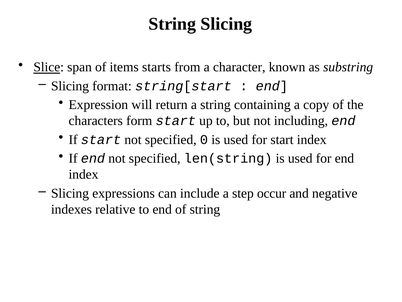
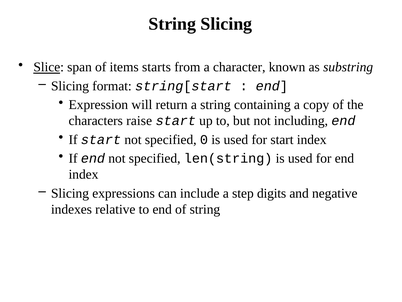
form: form -> raise (139, 121)
occur: occur -> digits (272, 193)
